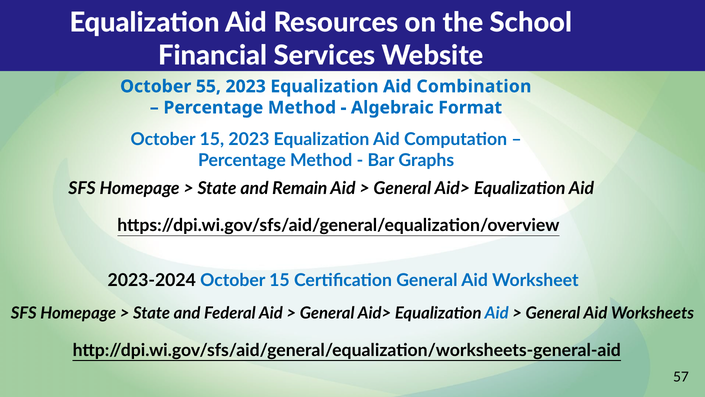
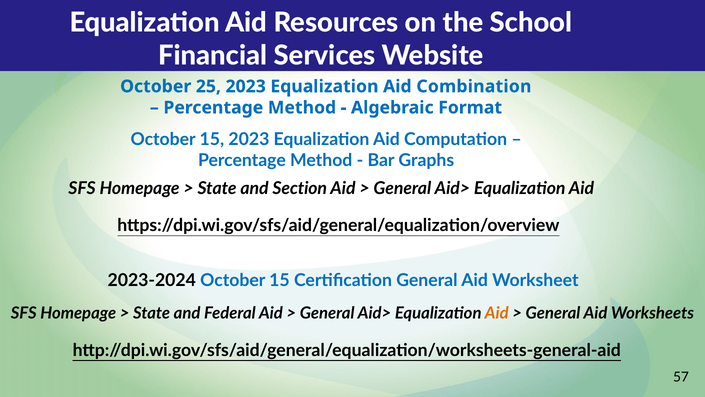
55: 55 -> 25 (208, 86)
Remain: Remain -> Section (300, 188)
Aid colour: blue -> orange (497, 313)
